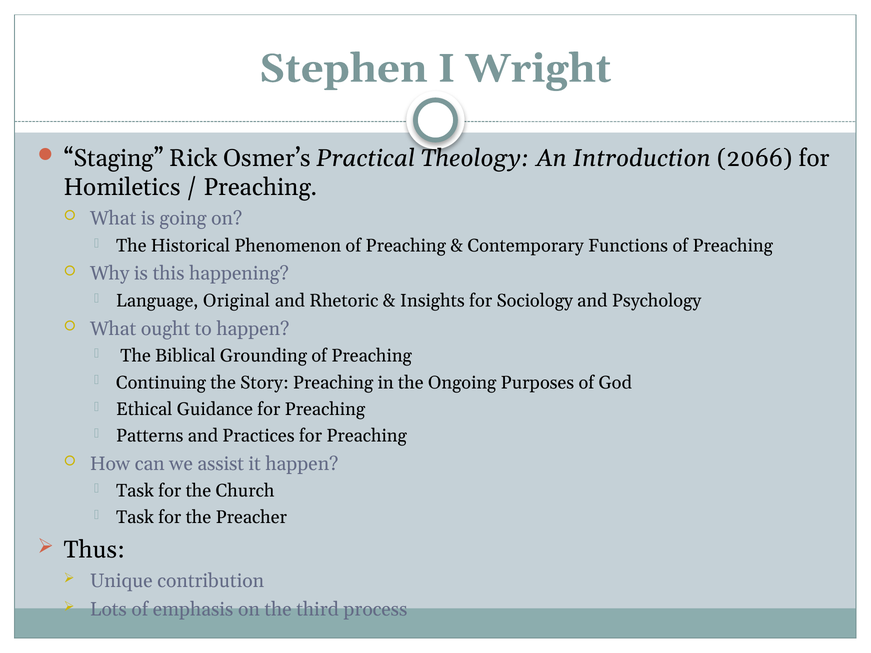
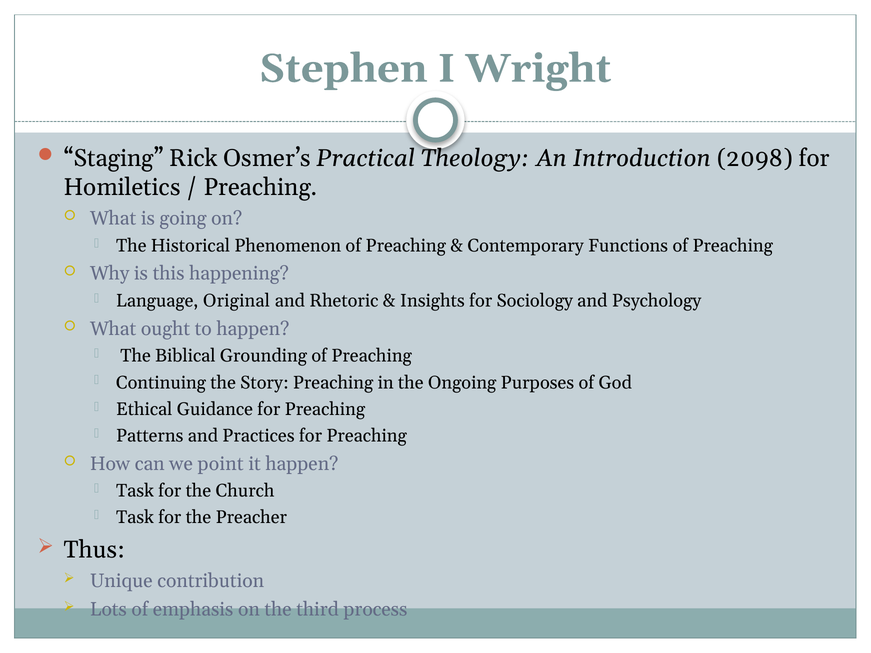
2066: 2066 -> 2098 (755, 158)
assist: assist -> point (221, 464)
